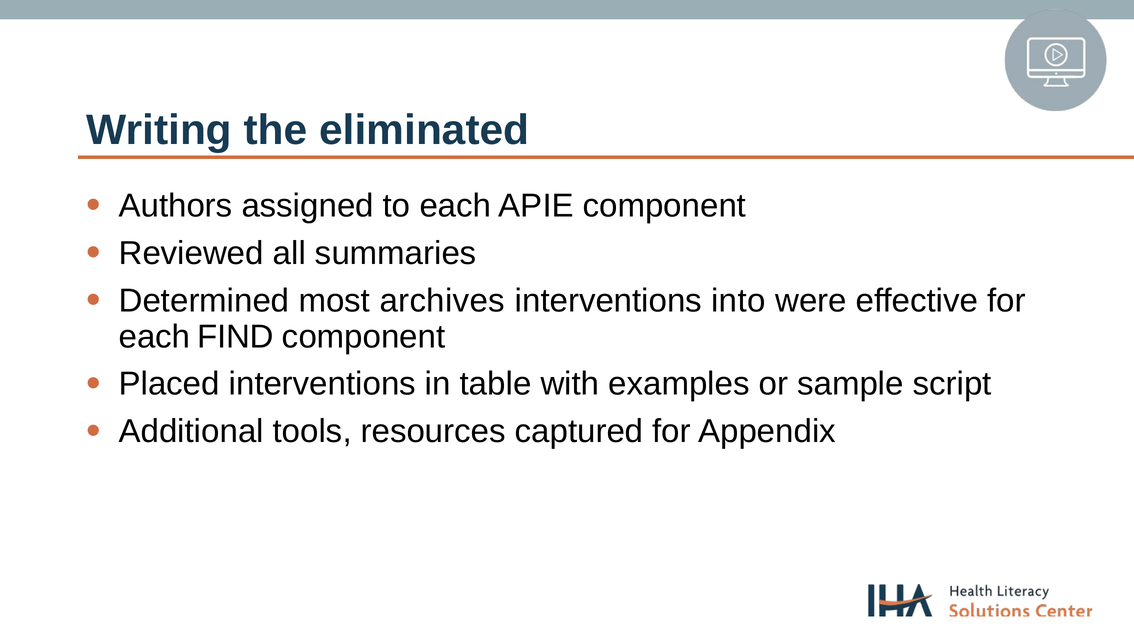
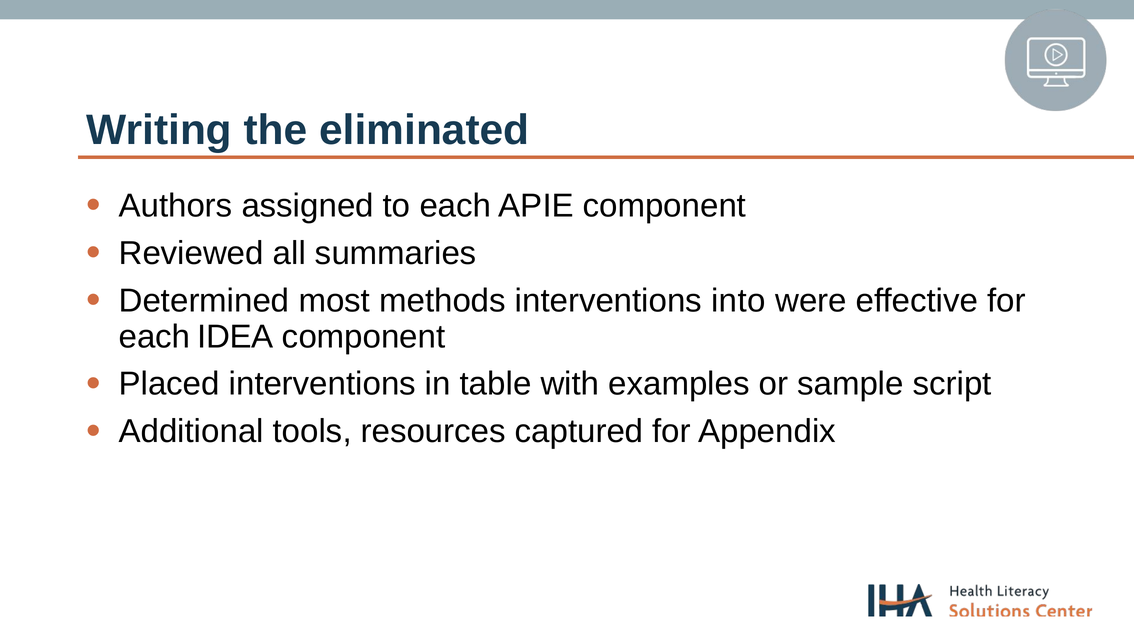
archives: archives -> methods (442, 301)
FIND: FIND -> IDEA (235, 337)
